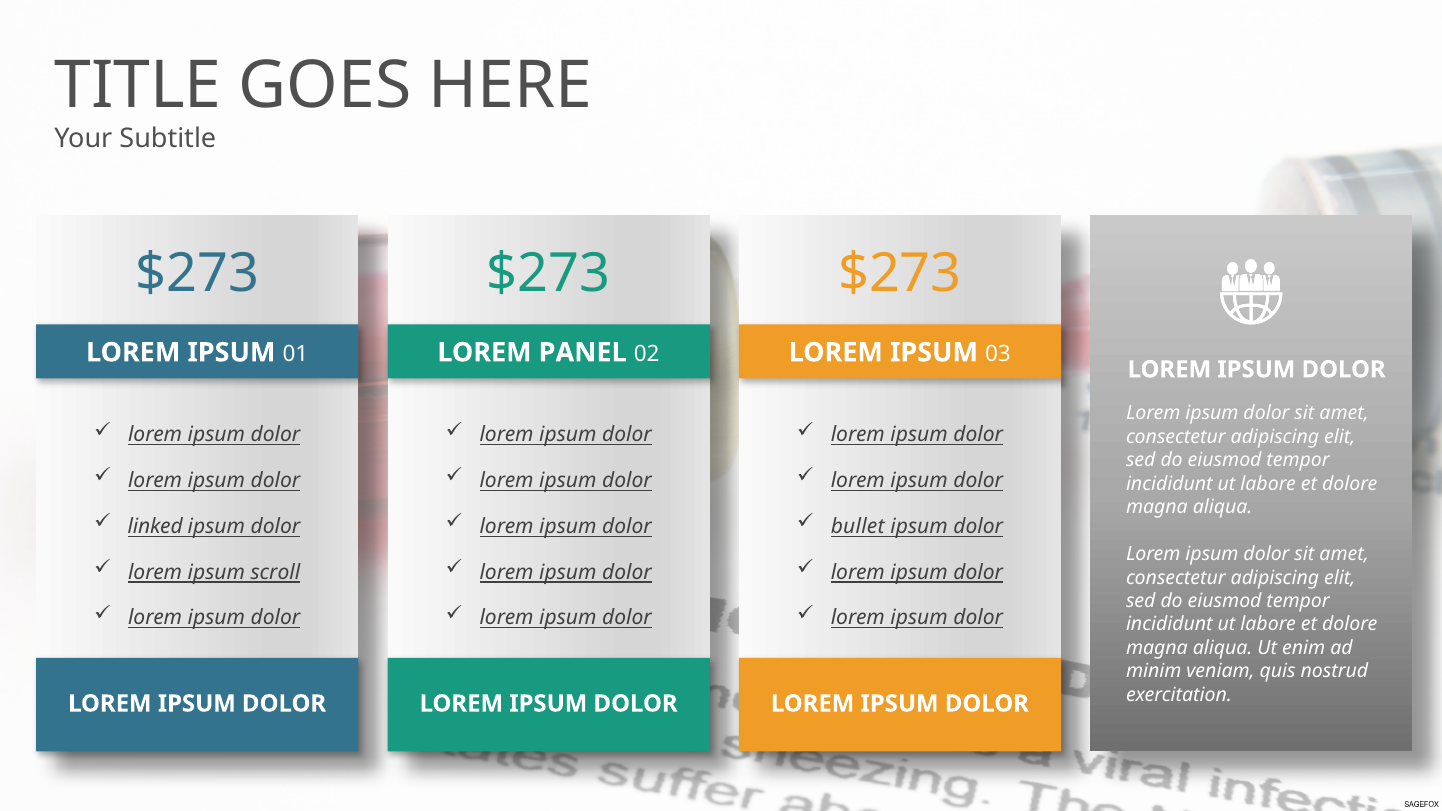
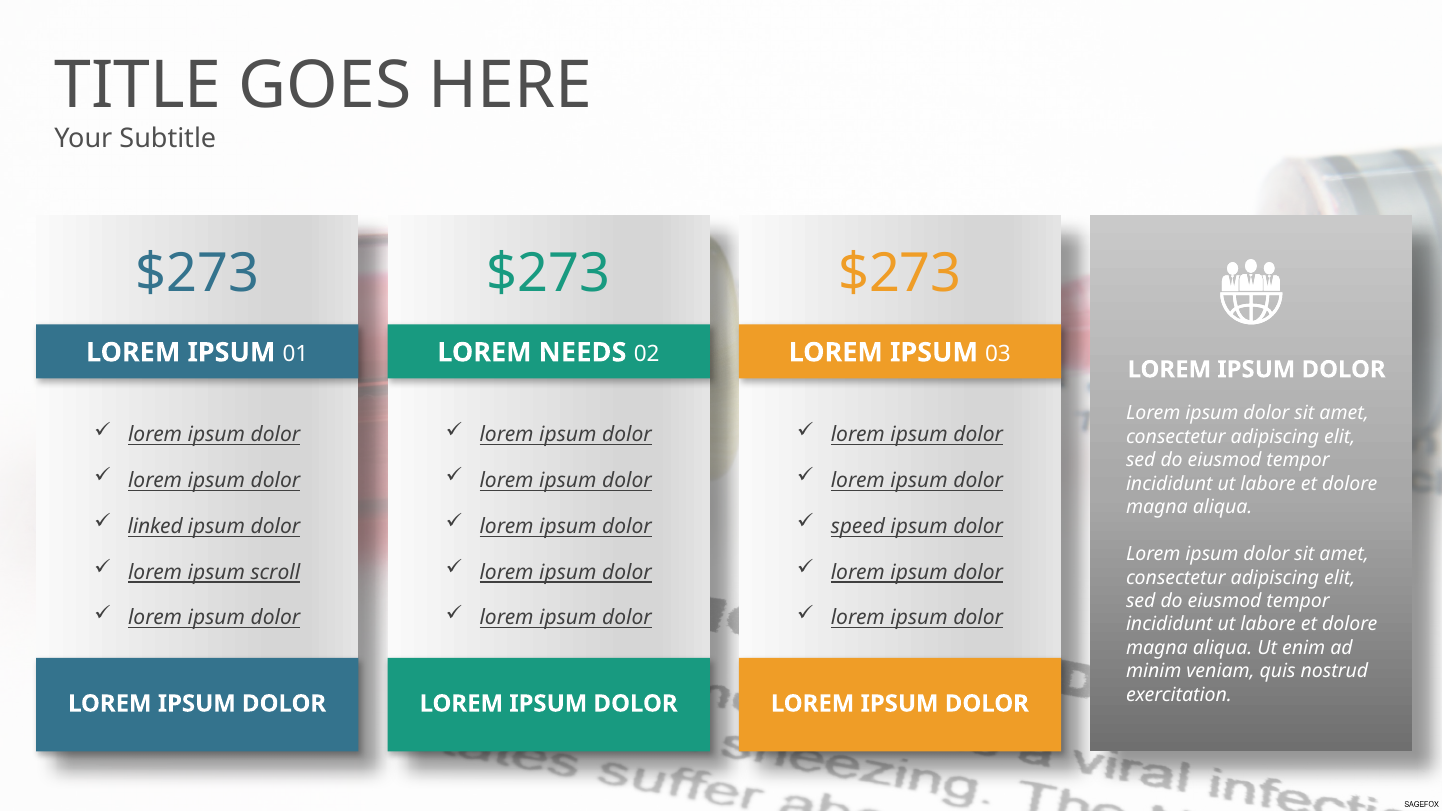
PANEL: PANEL -> NEEDS (583, 353)
bullet: bullet -> speed (858, 526)
